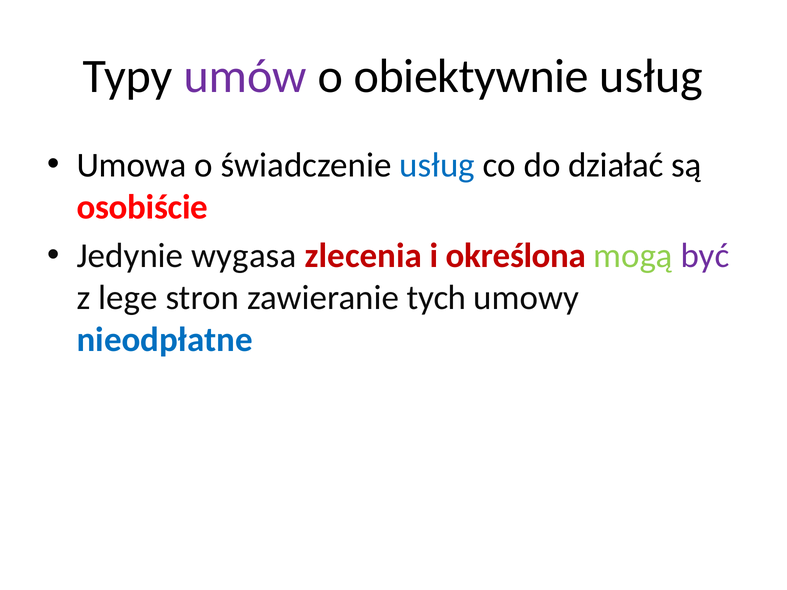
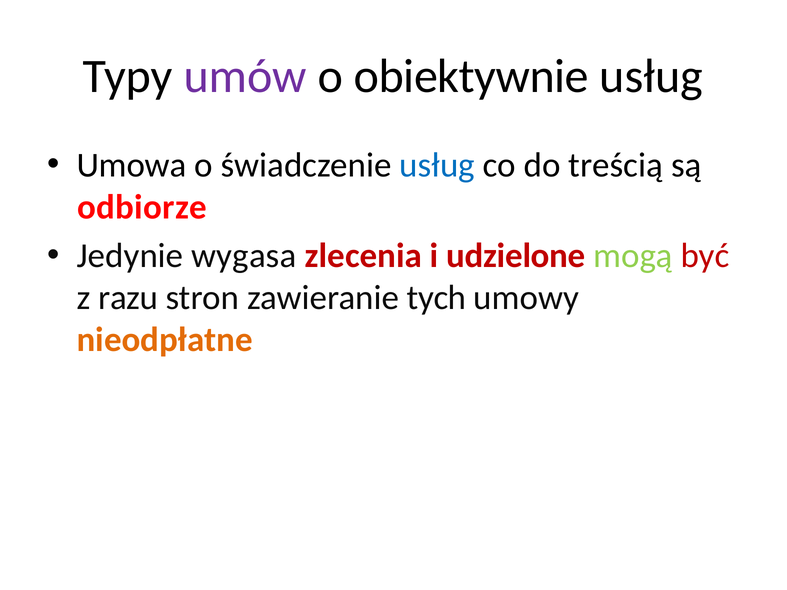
działać: działać -> treścią (616, 165)
osobiście: osobiście -> odbiorze (142, 207)
określona: określona -> udzielone (516, 256)
być colour: purple -> red (705, 256)
lege: lege -> razu (128, 298)
nieodpłatne colour: blue -> orange (165, 340)
